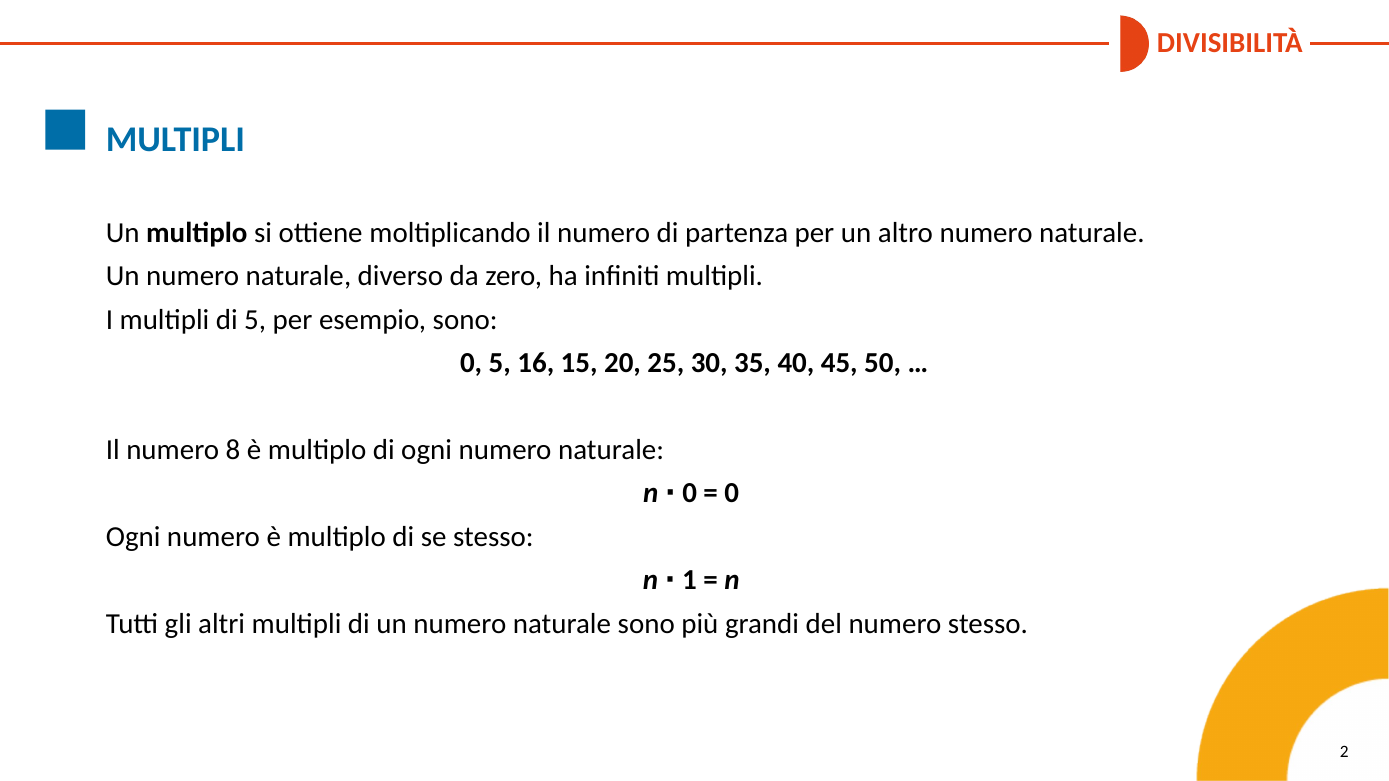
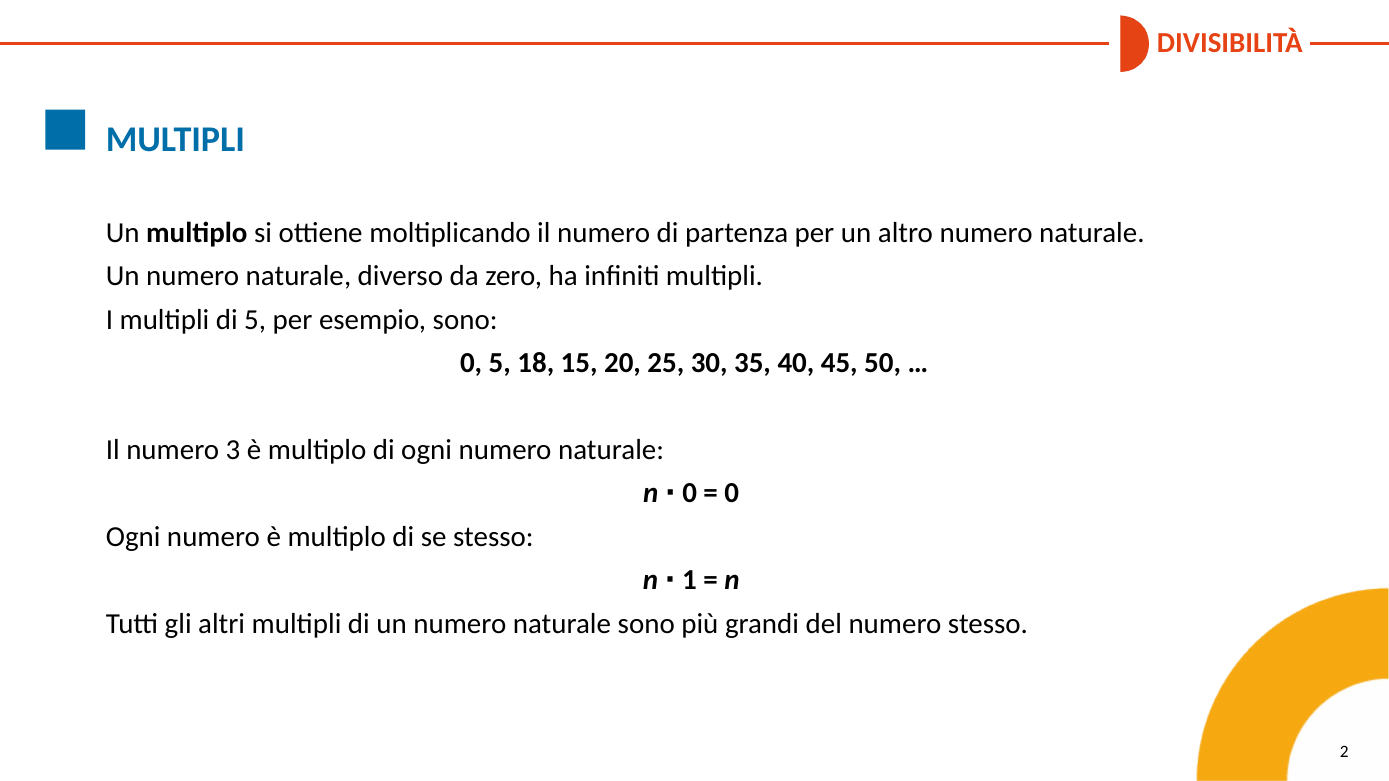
16: 16 -> 18 (536, 363)
8: 8 -> 3 (233, 450)
